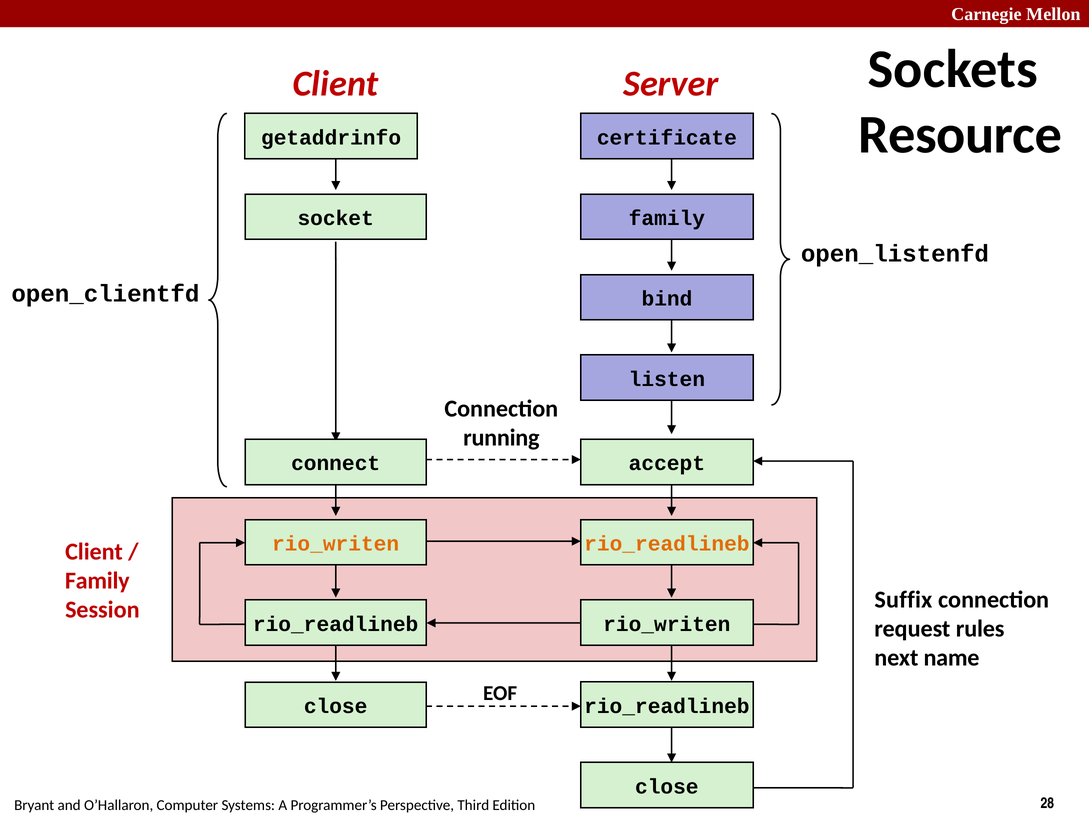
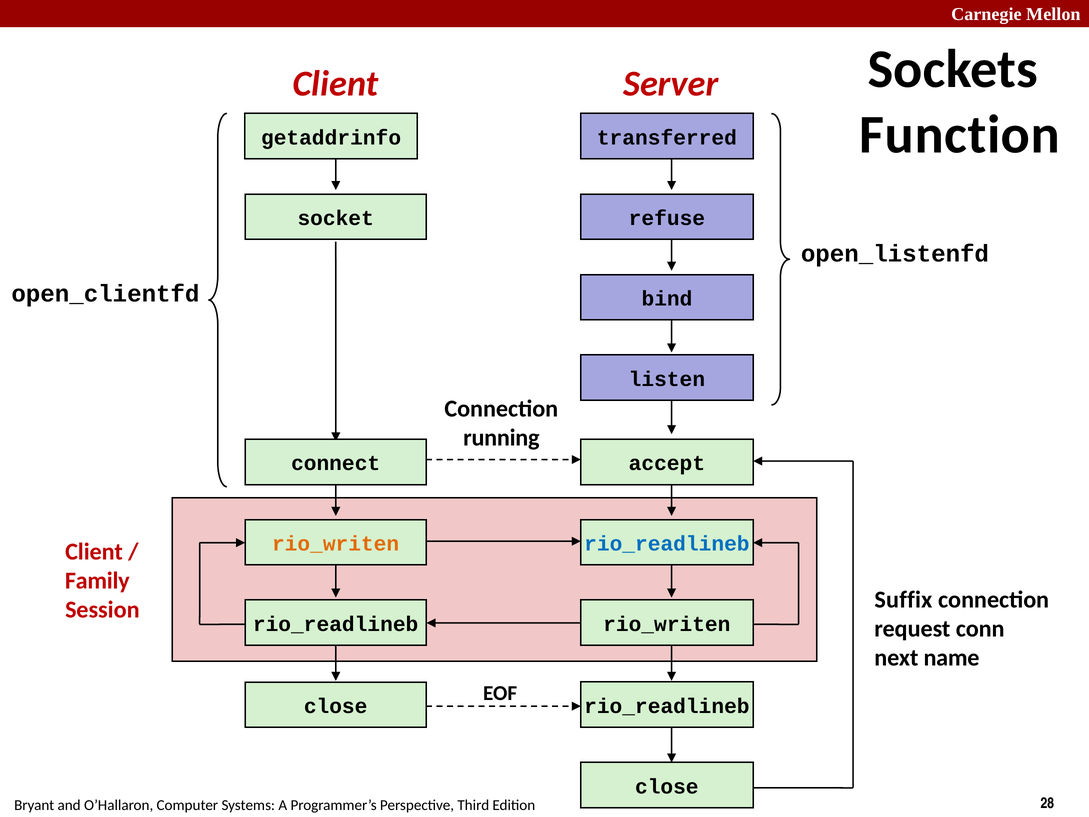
Resource: Resource -> Function (960, 135)
certificate: certificate -> transferred (667, 138)
socket family: family -> refuse (667, 218)
rio_readlineb colour: orange -> blue (667, 544)
rules: rules -> conn (980, 628)
